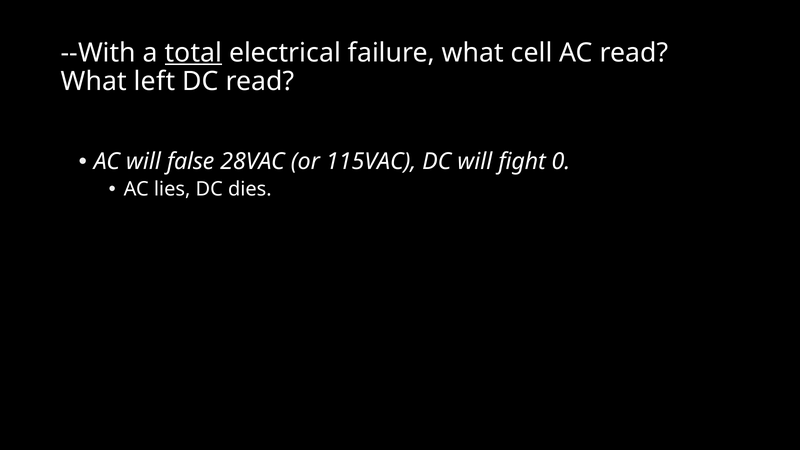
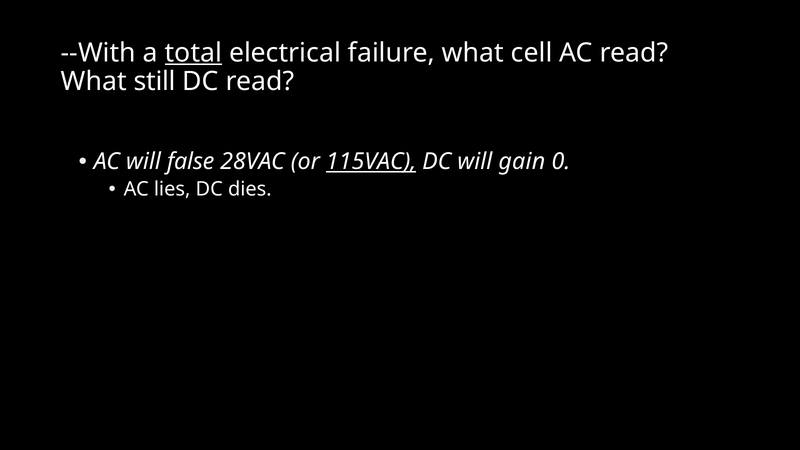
left: left -> still (155, 82)
115VAC underline: none -> present (371, 162)
fight: fight -> gain (522, 162)
